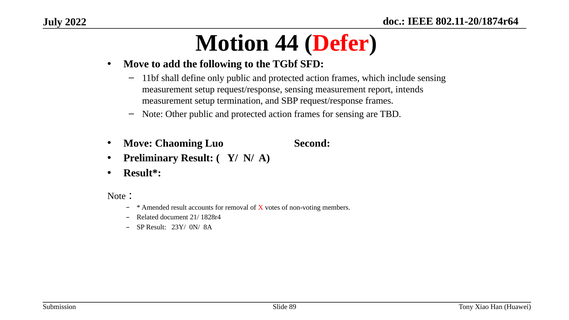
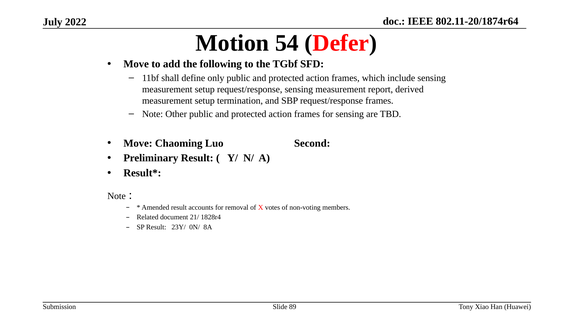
44: 44 -> 54 (287, 43)
intends: intends -> derived (409, 89)
